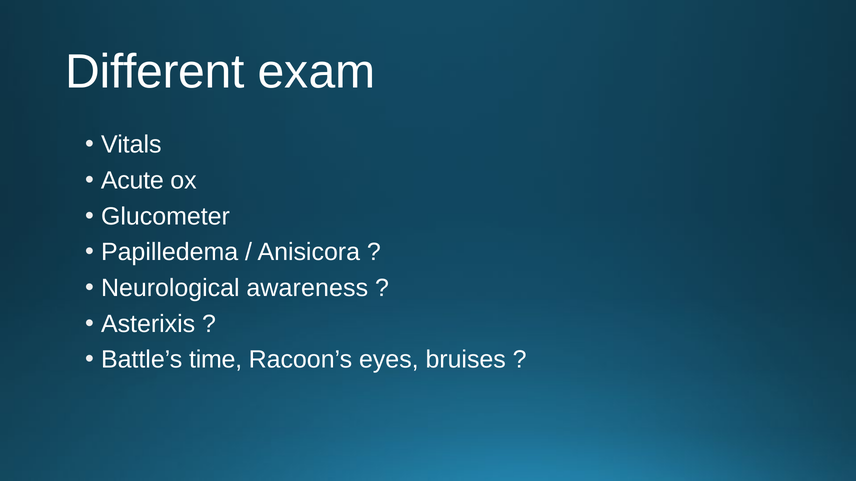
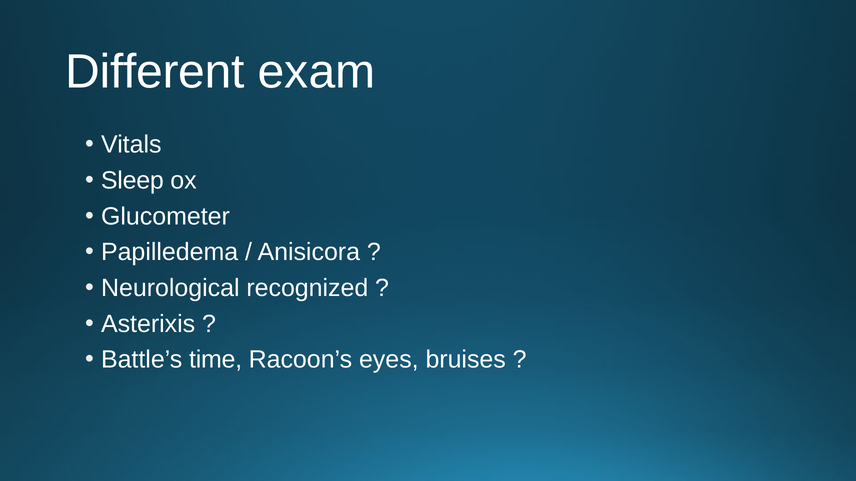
Acute: Acute -> Sleep (132, 181)
awareness: awareness -> recognized (307, 288)
